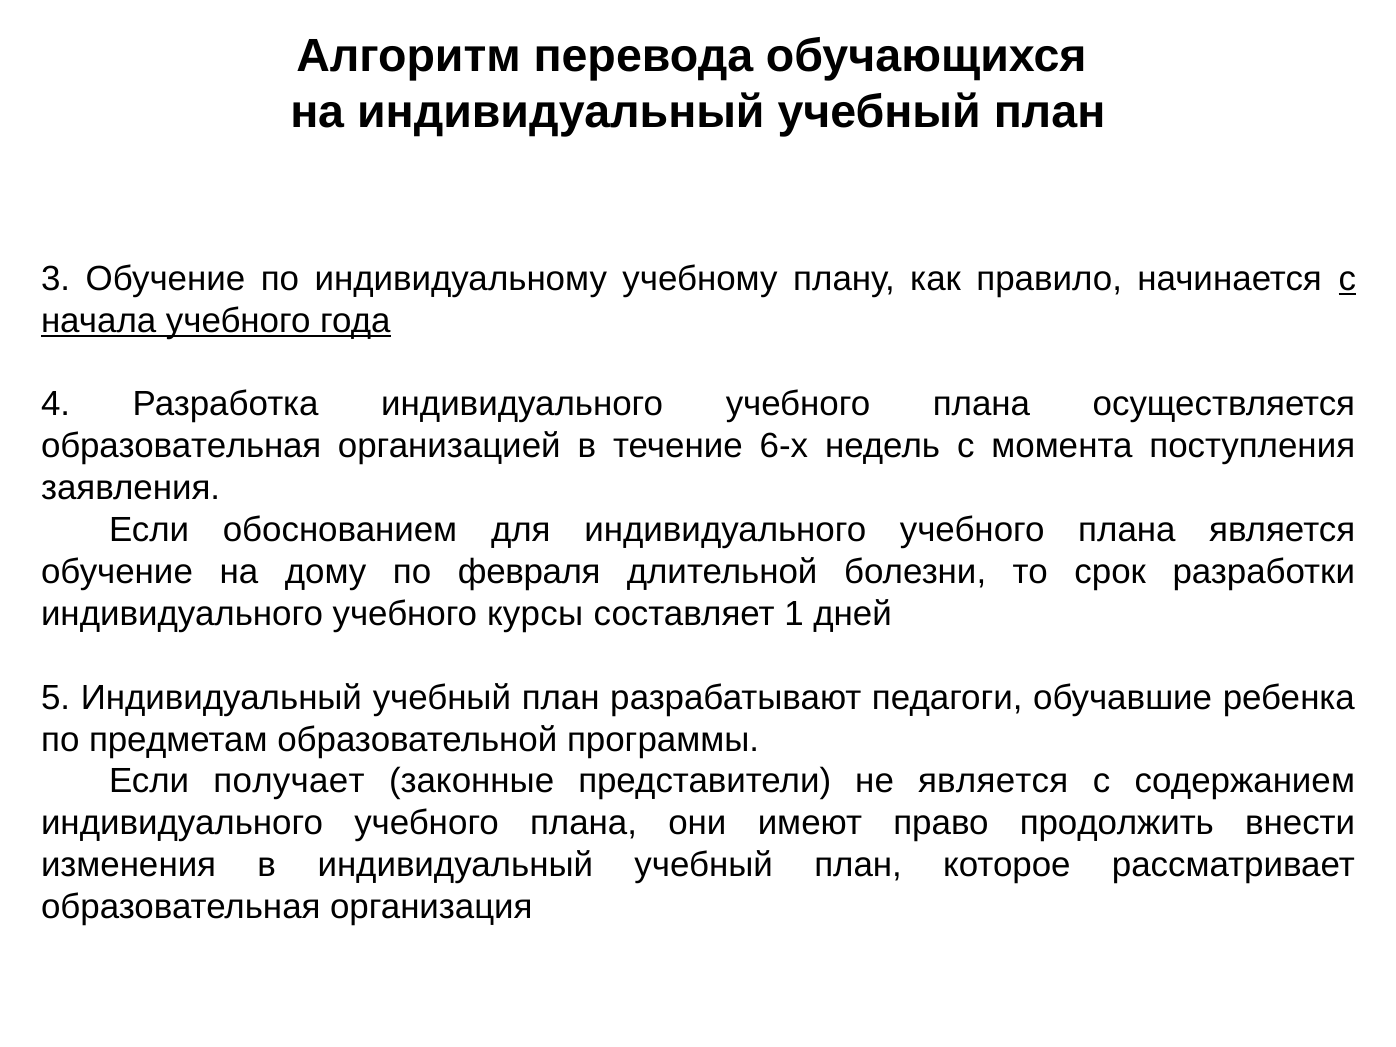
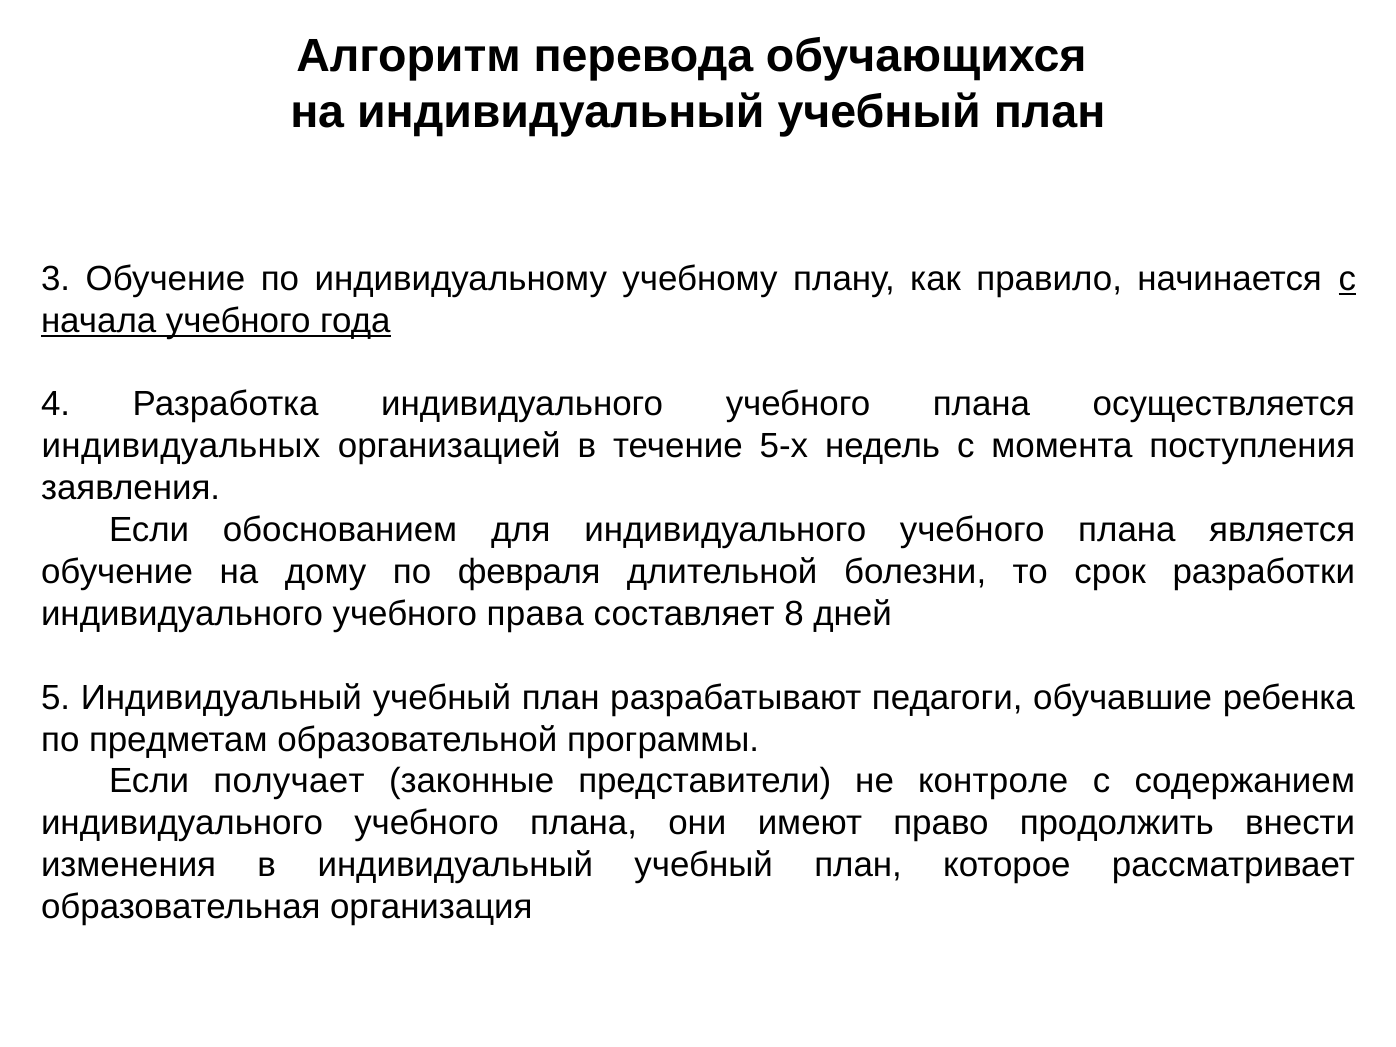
образовательная: образовательная -> индивидуальных (181, 446)
6-х: 6-х -> 5-х (784, 446)
курсы: курсы -> права (535, 614)
1: 1 -> 8 (794, 614)
не является: является -> контроле (993, 781)
